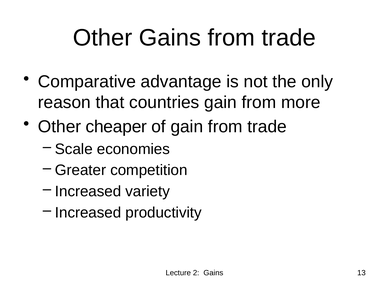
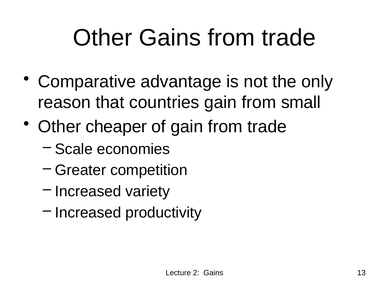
more: more -> small (301, 102)
